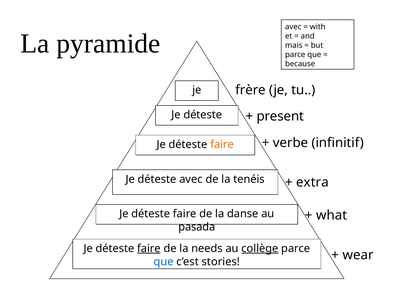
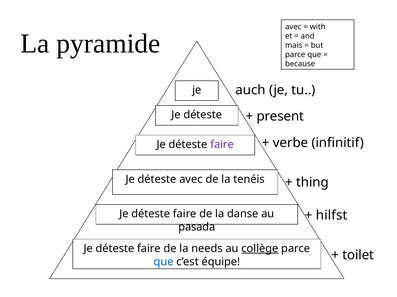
frère: frère -> auch (251, 90)
faire colour: orange -> purple (222, 145)
extra: extra -> thing (312, 183)
what: what -> hilfst (332, 216)
faire underline: present -> none (149, 249)
wear: wear -> toilet (358, 256)
stories: stories -> équipe (221, 262)
